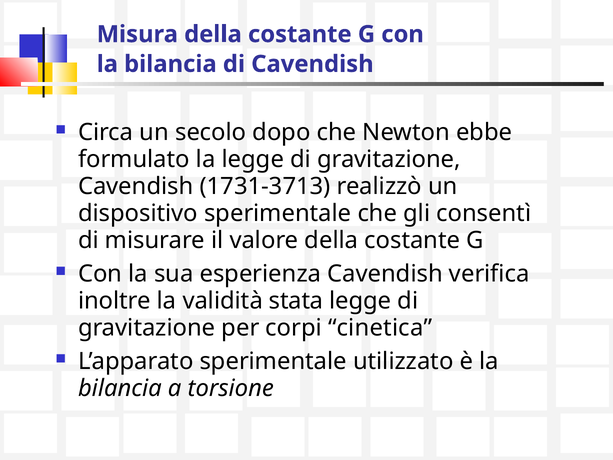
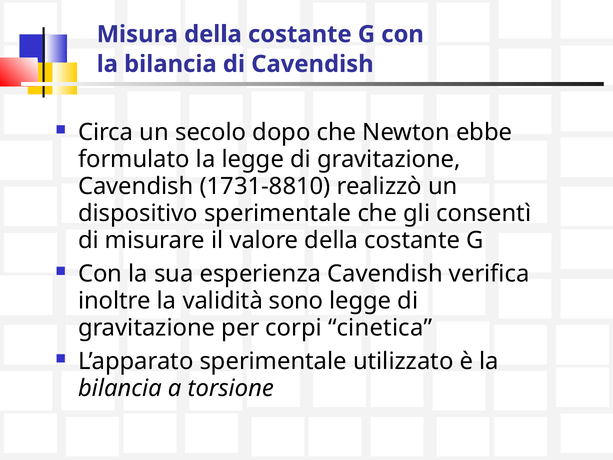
1731-3713: 1731-3713 -> 1731-8810 (265, 186)
stata: stata -> sono (296, 301)
